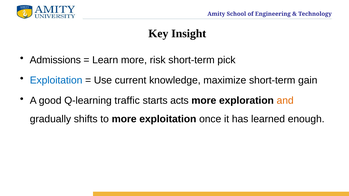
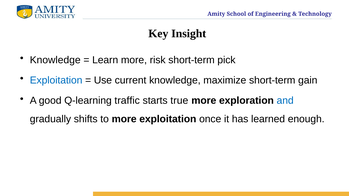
Admissions: Admissions -> Knowledge (55, 60)
acts: acts -> true (179, 101)
and colour: orange -> blue (285, 101)
